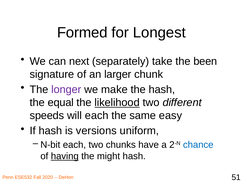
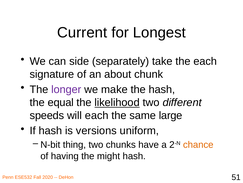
Formed: Formed -> Current (82, 32)
next: next -> side (79, 61)
the been: been -> each (205, 61)
larger: larger -> about (118, 74)
easy: easy -> large (171, 115)
N-bit each: each -> thing (74, 144)
chance colour: blue -> orange (198, 144)
having underline: present -> none (65, 156)
